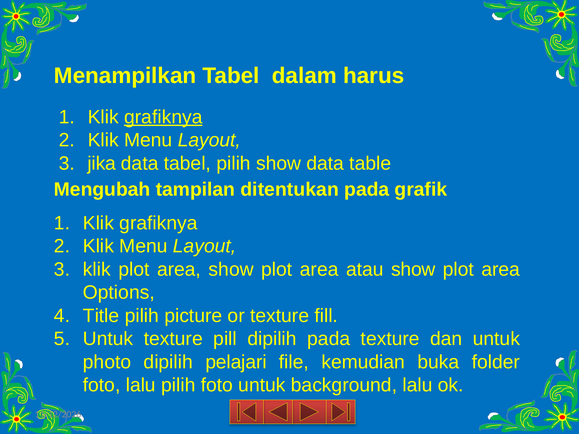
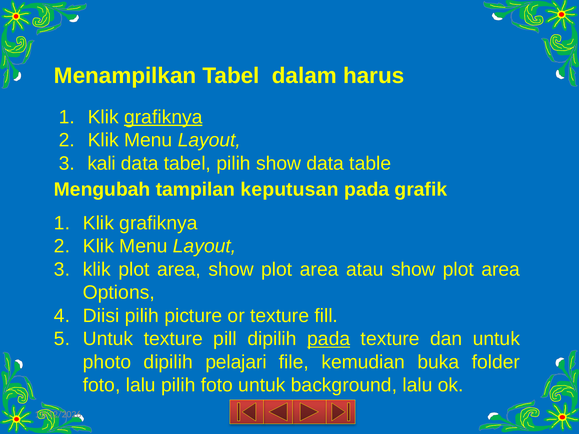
jika: jika -> kali (102, 163)
ditentukan: ditentukan -> keputusan (290, 189)
Title: Title -> Diisi (101, 316)
pada underline: none -> present (329, 339)
